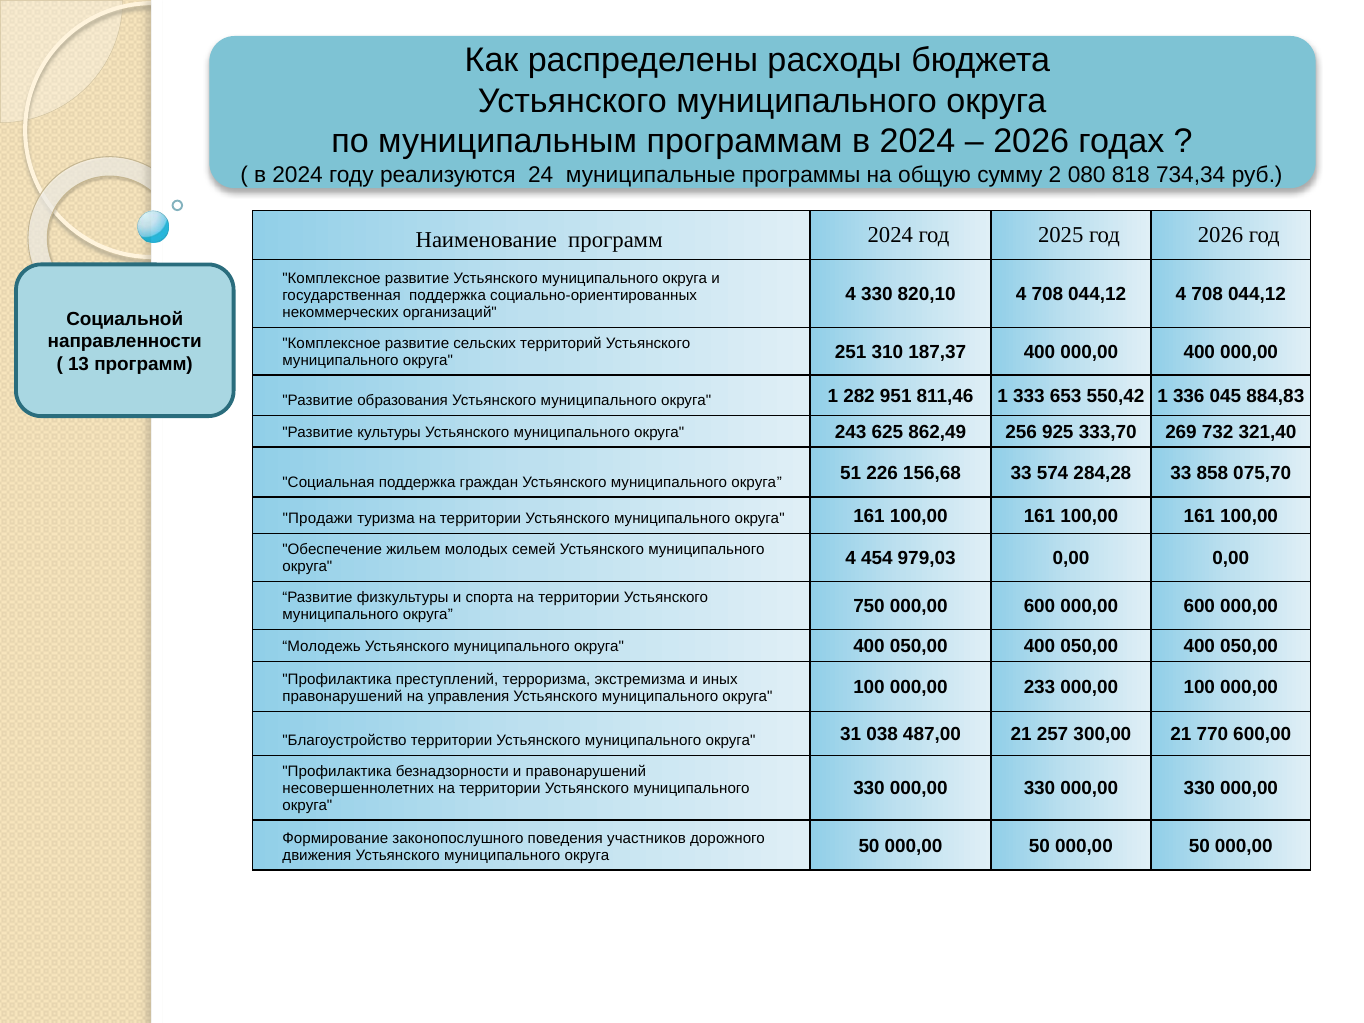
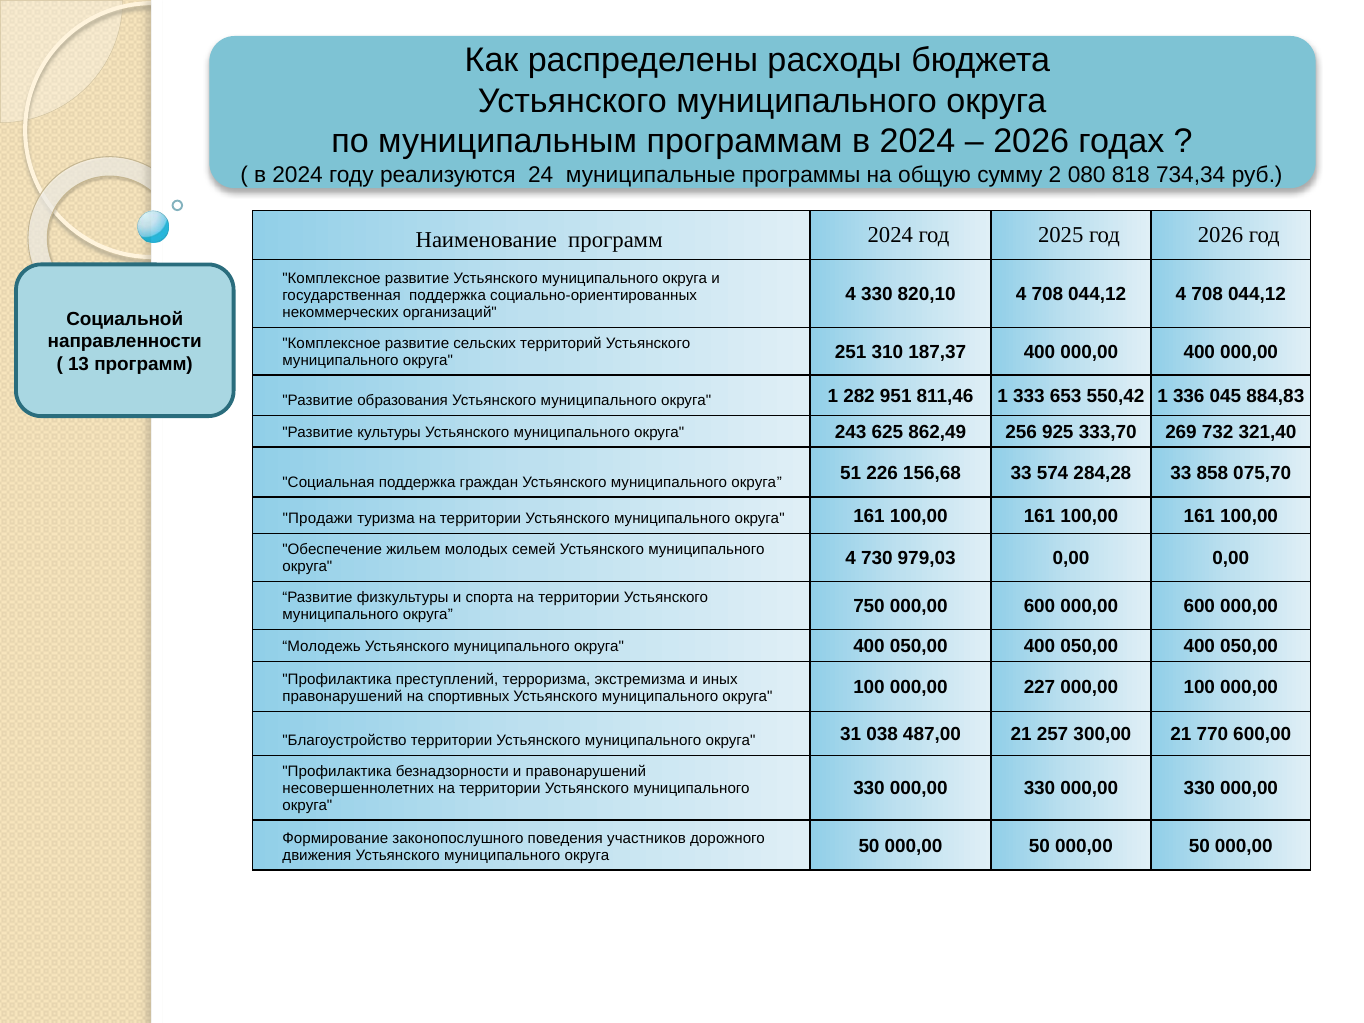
454: 454 -> 730 (877, 559)
управления: управления -> спортивных (469, 696)
233: 233 -> 227 (1040, 687)
